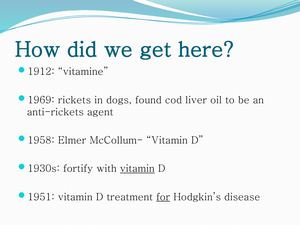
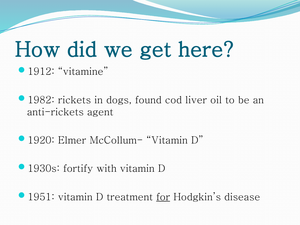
1969: 1969 -> 1982 (41, 100)
1958: 1958 -> 1920 (41, 140)
vitamin underline: present -> none (137, 169)
